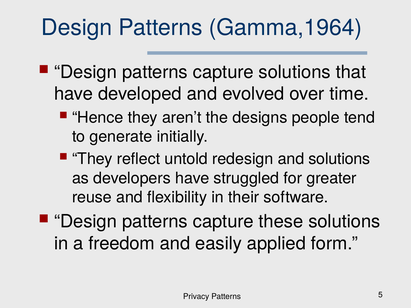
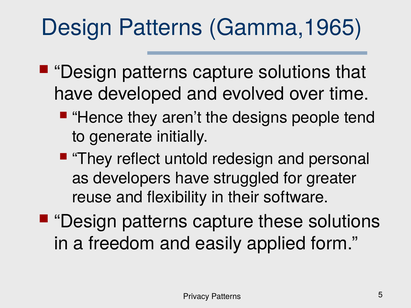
Gamma,1964: Gamma,1964 -> Gamma,1965 (285, 28)
and solutions: solutions -> personal (339, 159)
